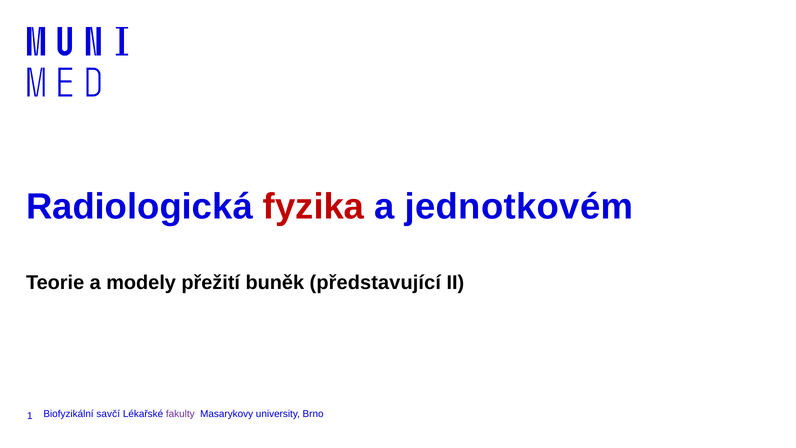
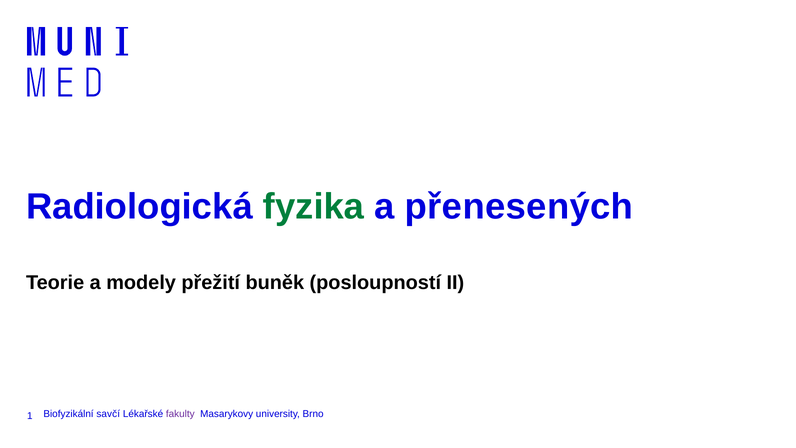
fyzika colour: red -> green (314, 207)
jednotkovém: jednotkovém -> přenesených (519, 207)
představující: představující -> posloupností (375, 283)
